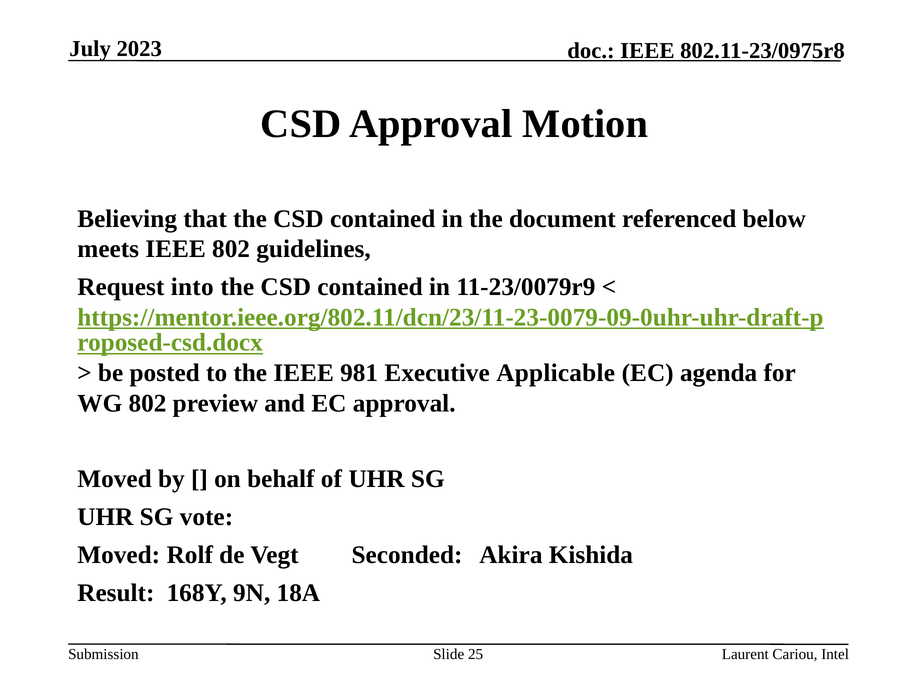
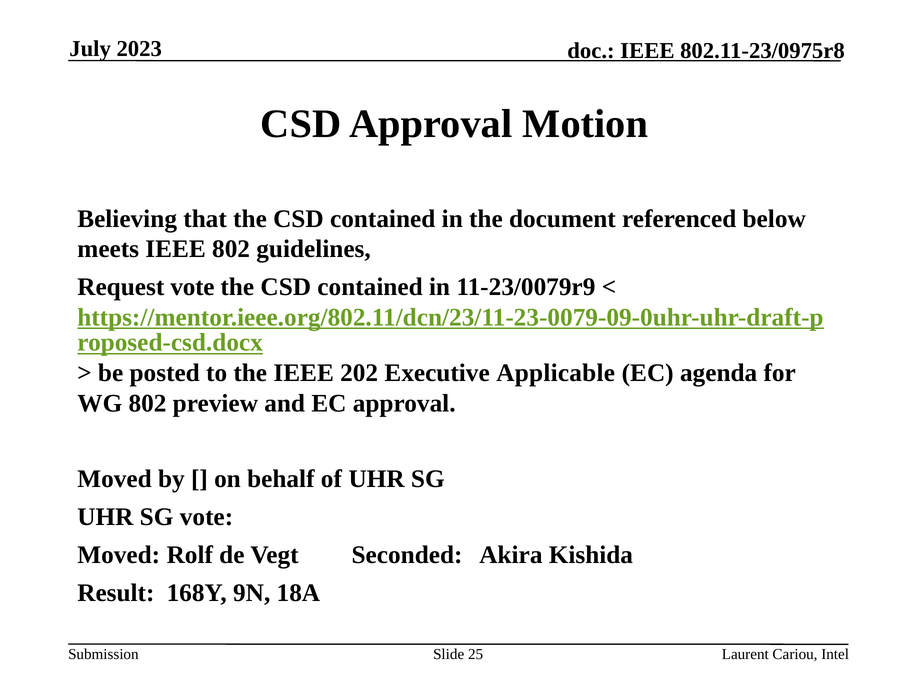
Request into: into -> vote (192, 287)
981: 981 -> 202 (359, 373)
